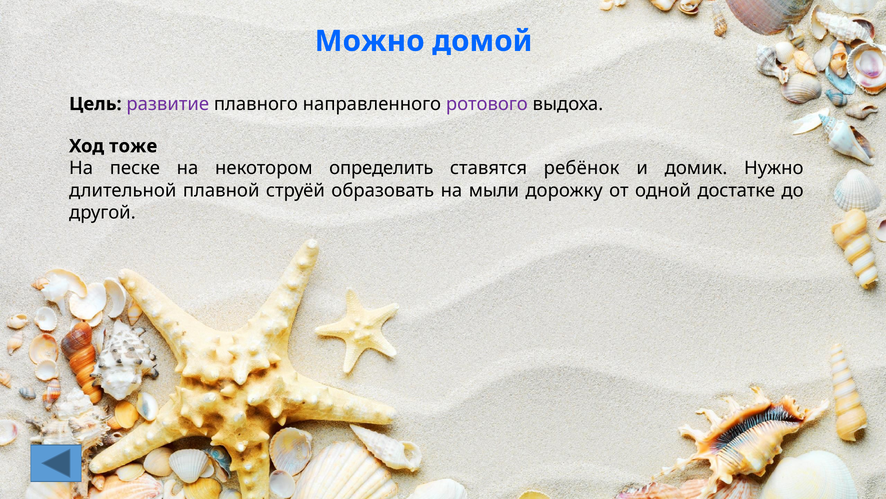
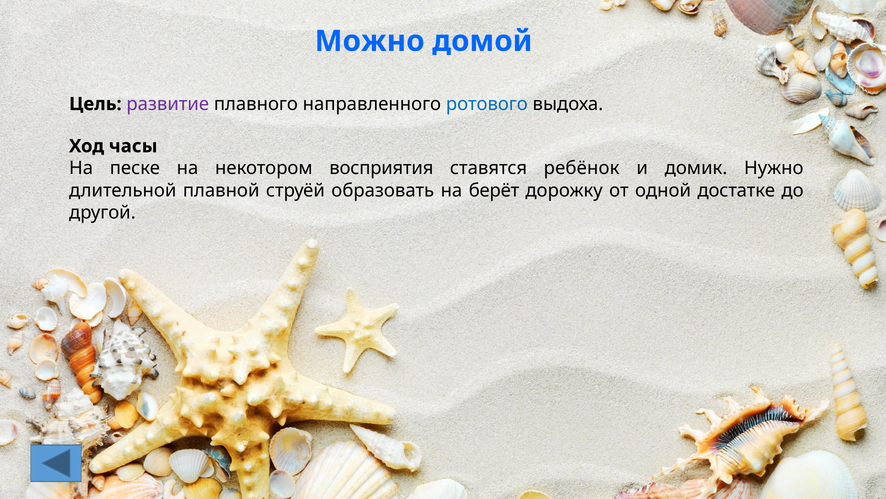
ротового colour: purple -> blue (487, 104)
тоже: тоже -> часы (133, 146)
определить: определить -> восприятия (381, 168)
мыли: мыли -> берёт (494, 190)
